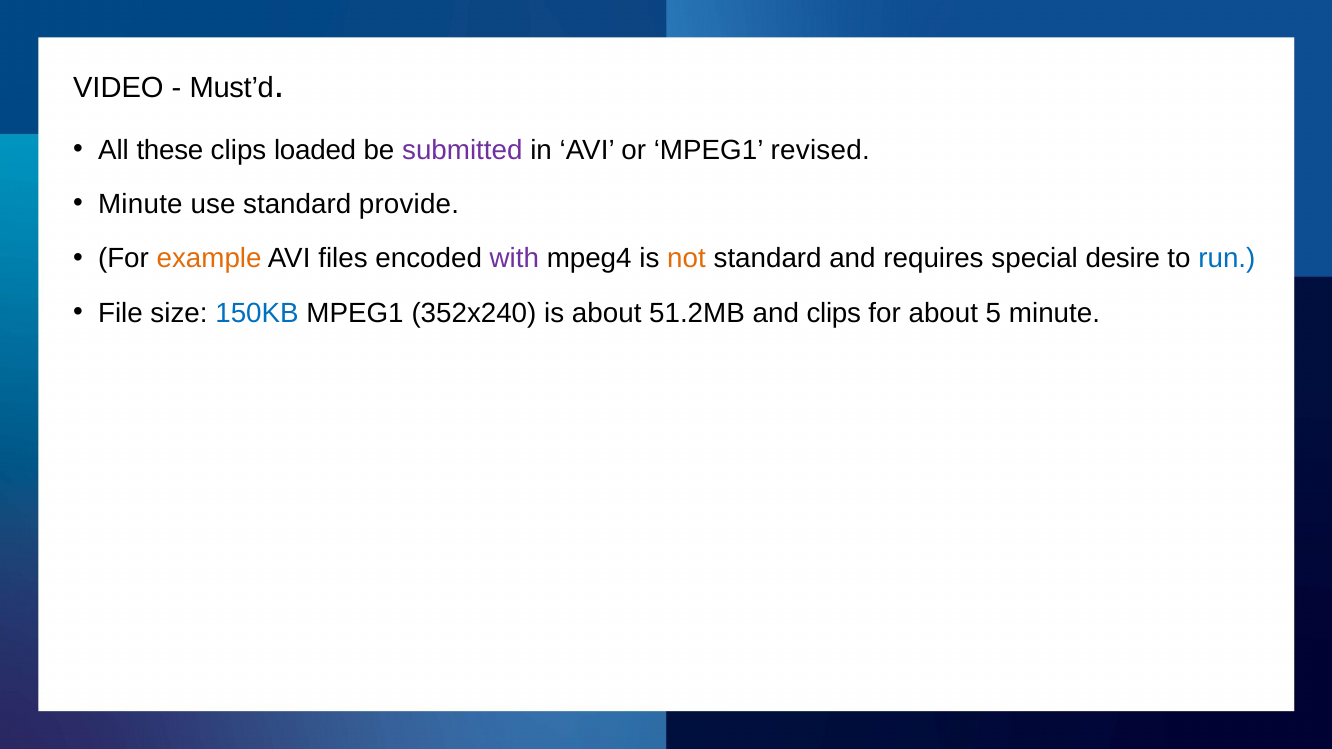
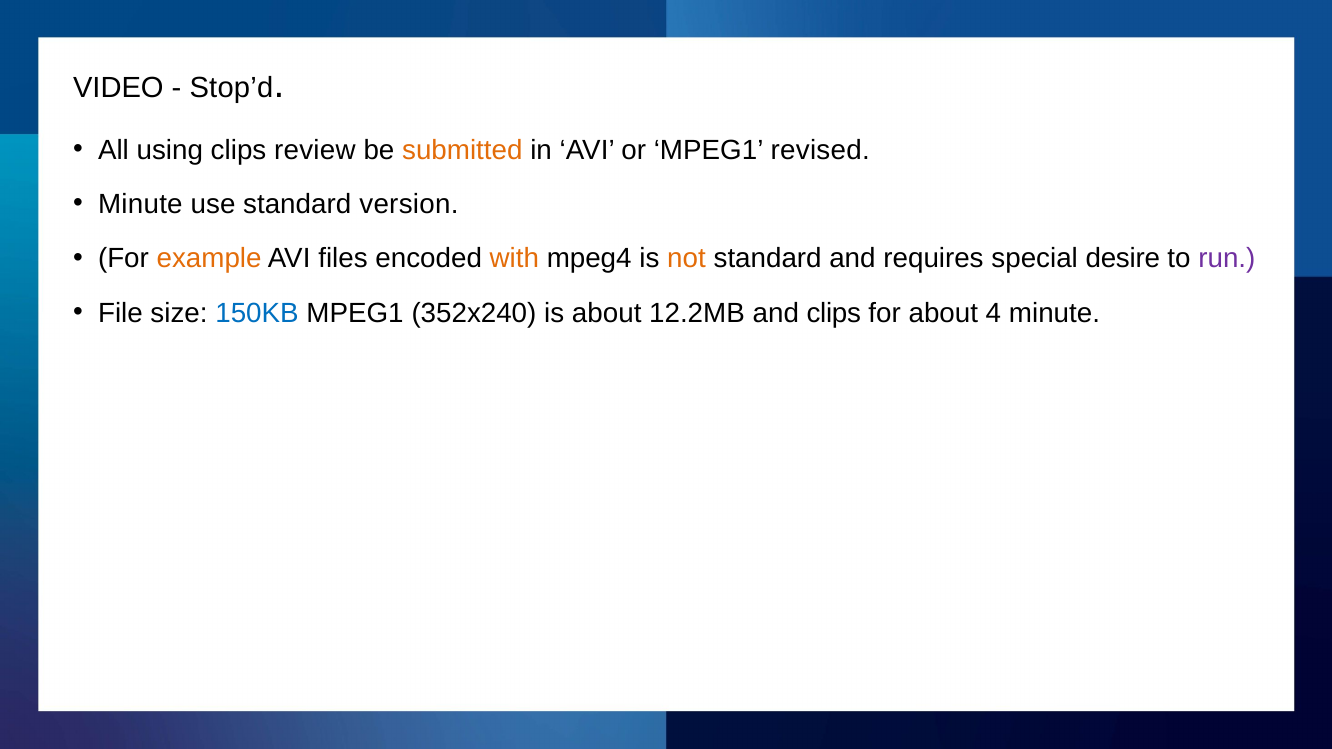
Must’d: Must’d -> Stop’d (231, 87)
these: these -> using (170, 150)
loaded: loaded -> review (315, 150)
submitted colour: purple -> orange (462, 150)
provide: provide -> version (409, 204)
with colour: purple -> orange (514, 259)
run colour: blue -> purple (1227, 259)
51.2MB: 51.2MB -> 12.2MB (697, 313)
5: 5 -> 4 (993, 313)
